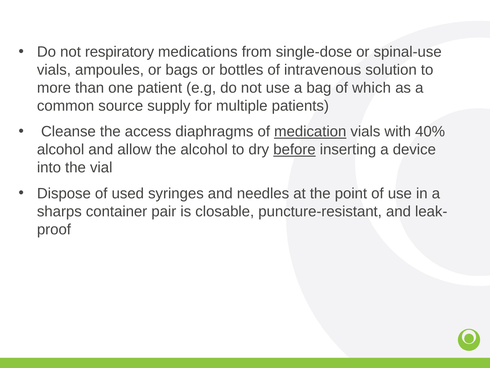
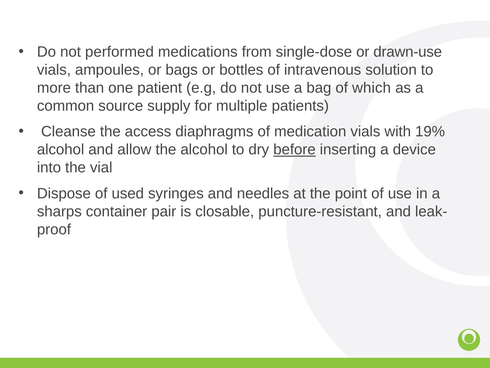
respiratory: respiratory -> performed (119, 52)
spinal-use: spinal-use -> drawn-use (408, 52)
medication underline: present -> none (310, 131)
40%: 40% -> 19% (430, 131)
